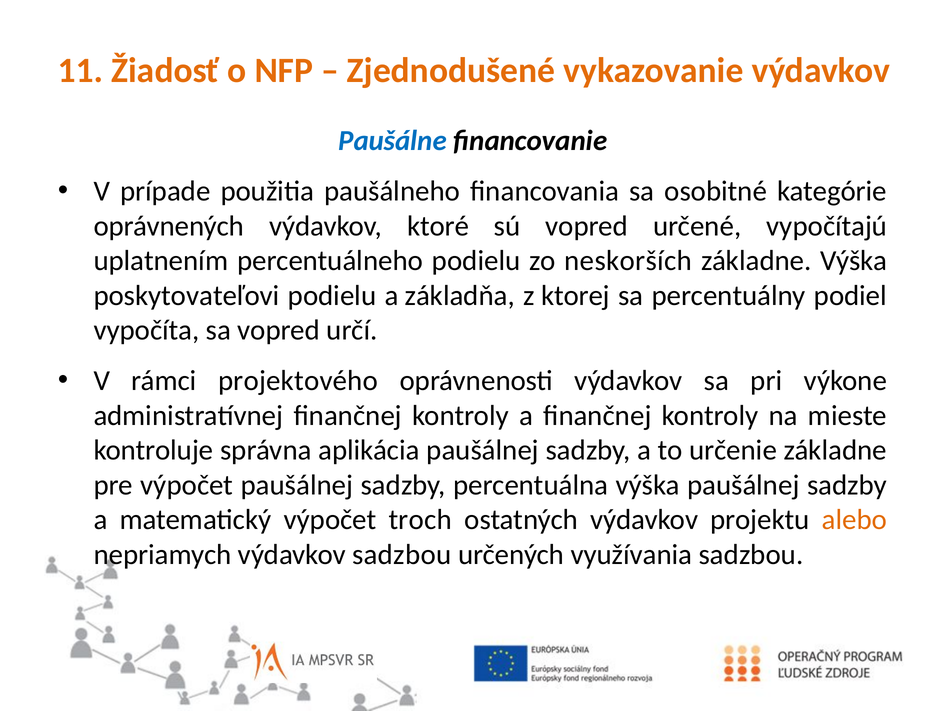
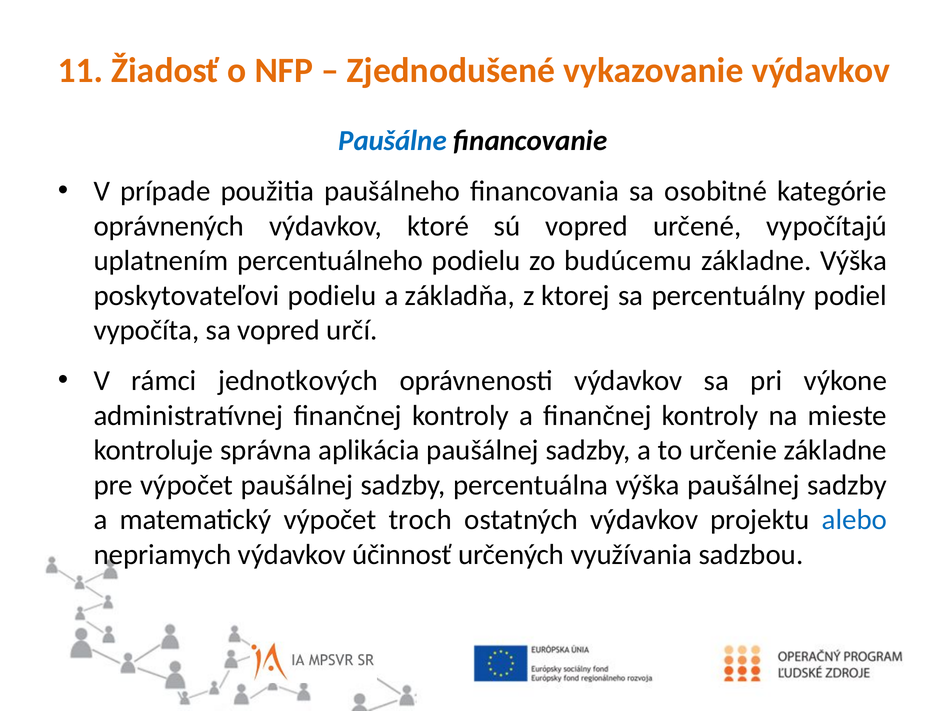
neskorších: neskorších -> budúcemu (628, 261)
projektového: projektového -> jednotkových (298, 381)
alebo colour: orange -> blue (854, 520)
výdavkov sadzbou: sadzbou -> účinnosť (402, 555)
